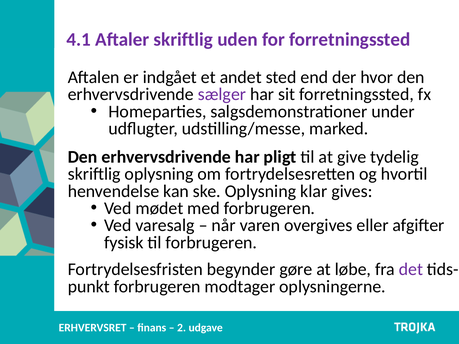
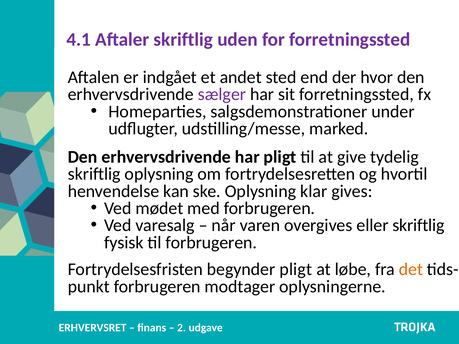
eller afgifter: afgifter -> skriftlig (418, 226)
begynder gøre: gøre -> pligt (296, 270)
det colour: purple -> orange (411, 270)
